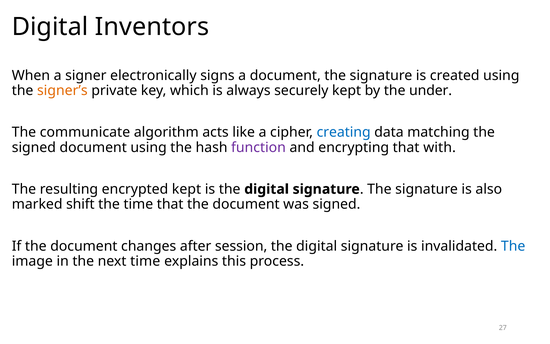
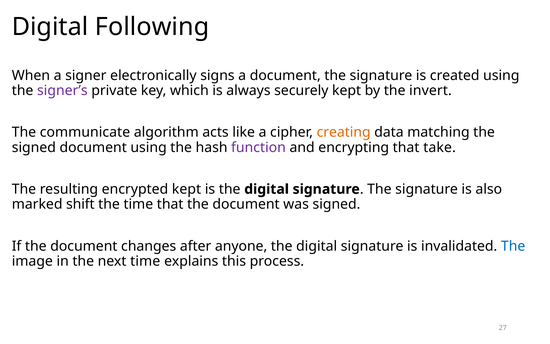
Inventors: Inventors -> Following (152, 27)
signer’s colour: orange -> purple (62, 91)
under: under -> invert (430, 91)
creating colour: blue -> orange (344, 132)
with: with -> take (440, 147)
session: session -> anyone (241, 246)
